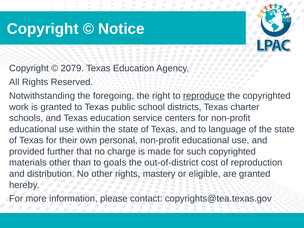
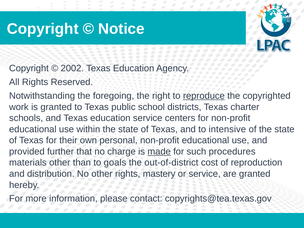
2079: 2079 -> 2002 (72, 68)
language: language -> intensive (227, 129)
made underline: none -> present (159, 152)
such copyrighted: copyrighted -> procedures (232, 152)
or eligible: eligible -> service (205, 174)
